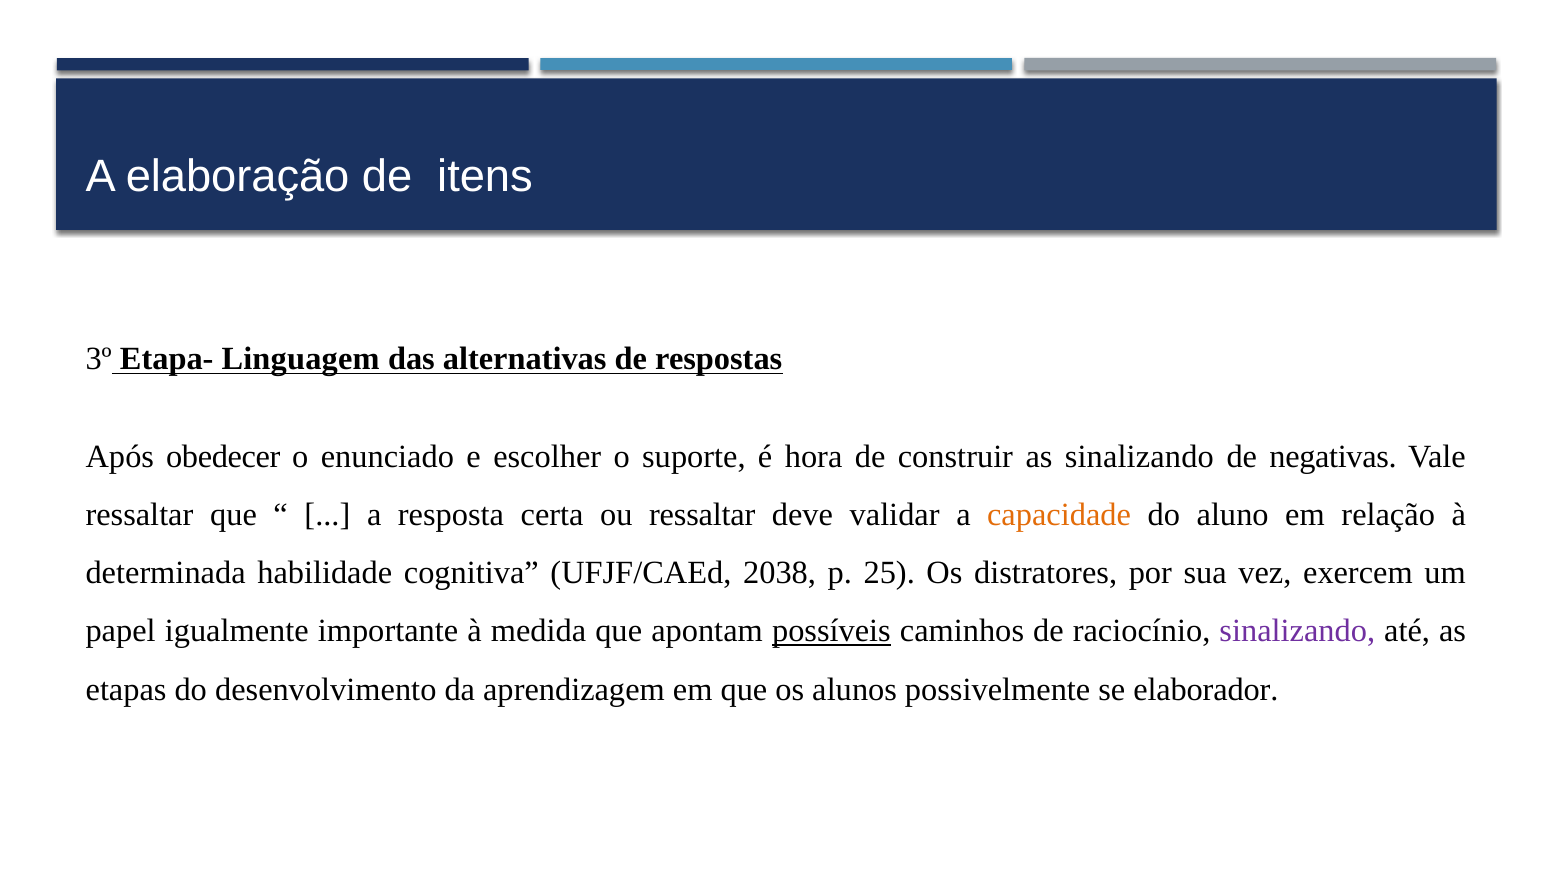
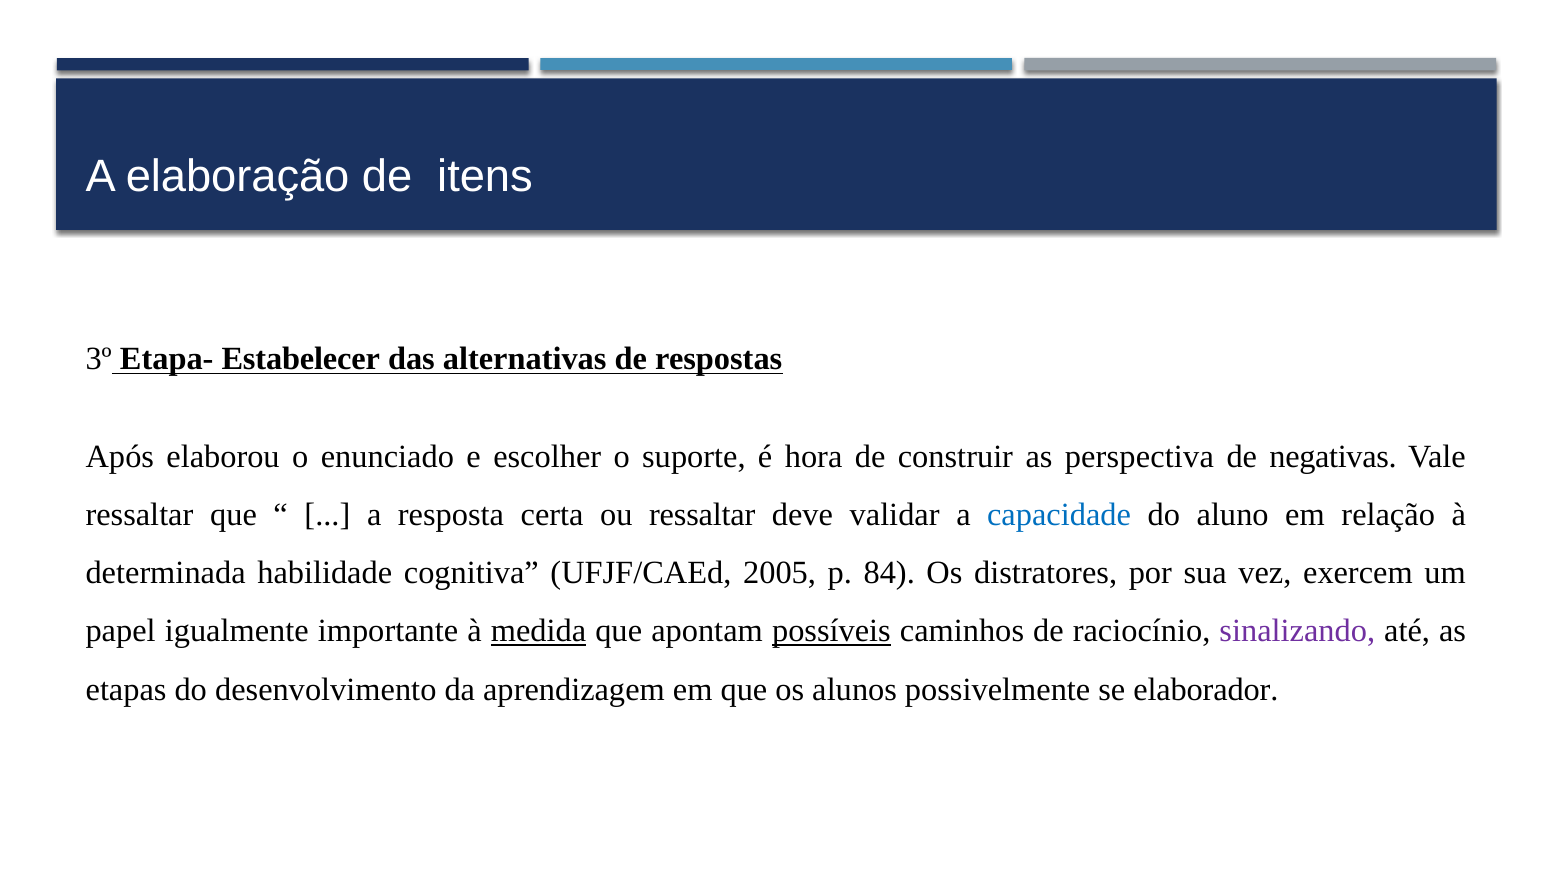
Linguagem: Linguagem -> Estabelecer (301, 359)
obedecer: obedecer -> elaborou (223, 456)
as sinalizando: sinalizando -> perspectiva (1139, 456)
capacidade colour: orange -> blue (1059, 514)
2038: 2038 -> 2005 (780, 573)
25: 25 -> 84 (889, 573)
medida underline: none -> present (539, 631)
